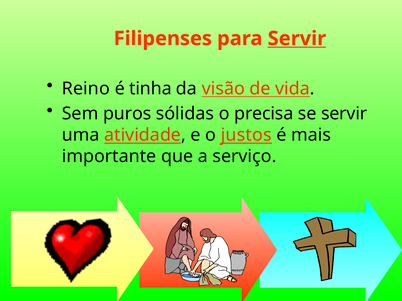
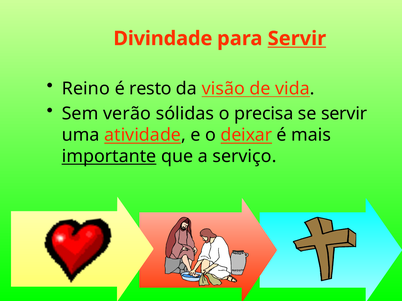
Filipenses: Filipenses -> Divindade (163, 39)
tinha: tinha -> resto (150, 89)
puros: puros -> verão (127, 114)
justos: justos -> deixar (246, 135)
importante underline: none -> present (109, 157)
